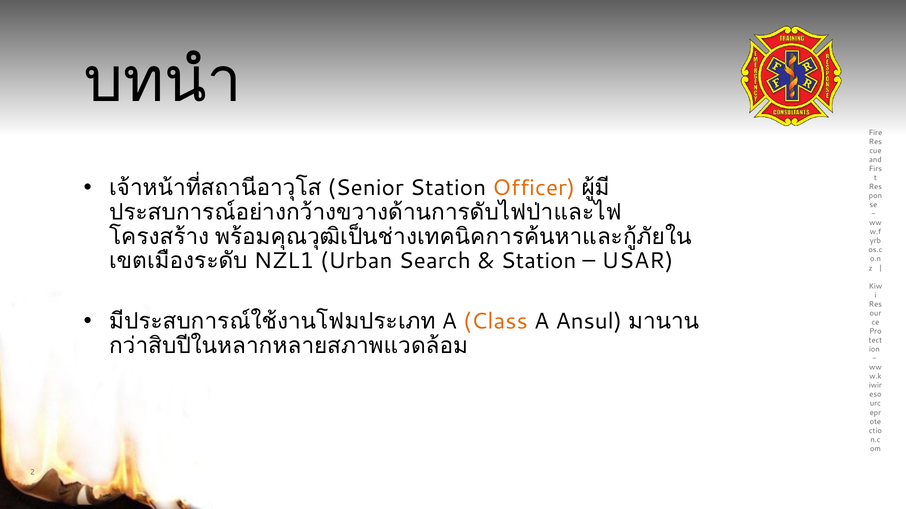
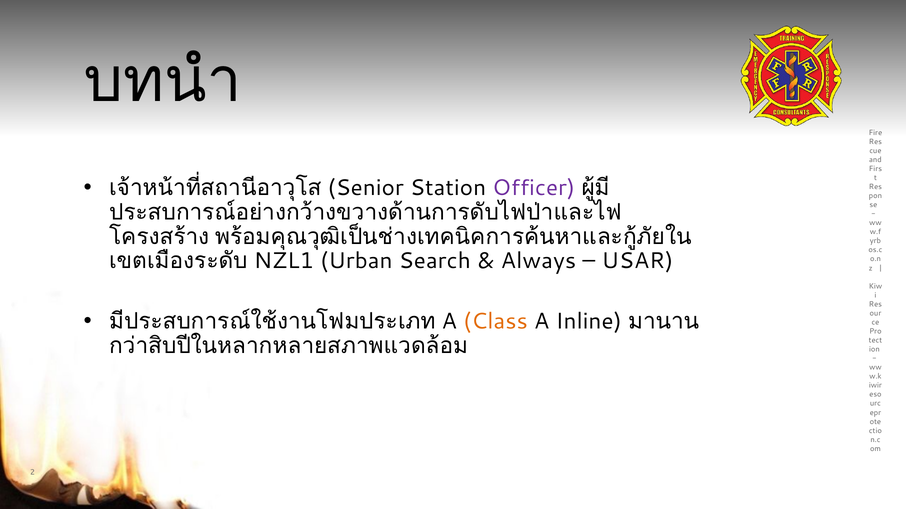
Officer colour: orange -> purple (534, 188)
Station: Station -> Always (538, 261)
Ansul: Ansul -> Inline (589, 322)
